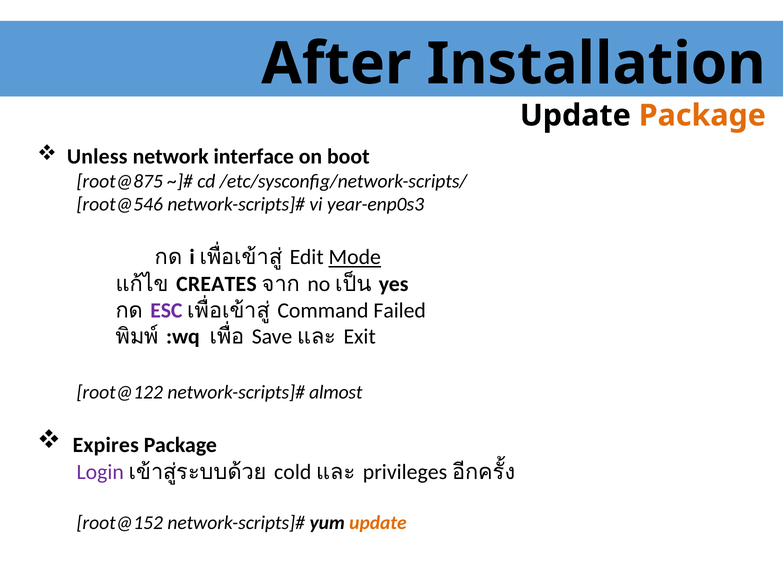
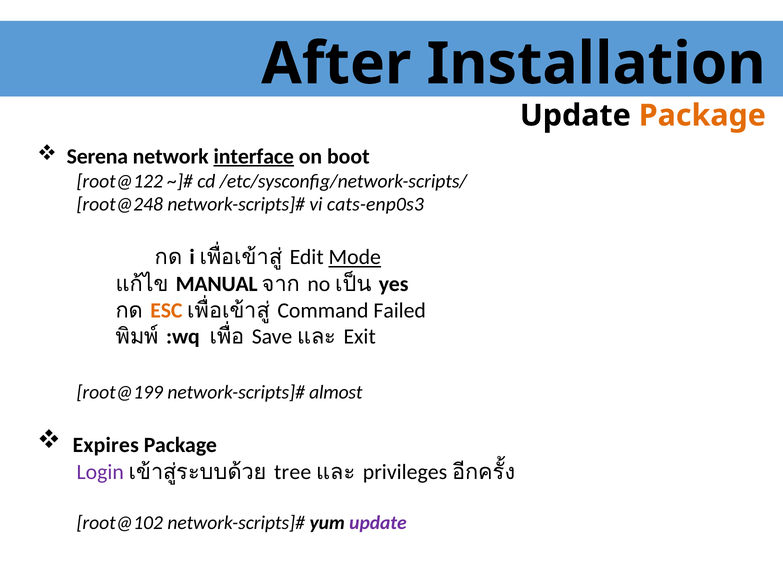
Unless: Unless -> Serena (97, 156)
interface underline: none -> present (254, 156)
root@875: root@875 -> root@122 (120, 181)
root@546: root@546 -> root@248 (120, 205)
year-enp0s3: year-enp0s3 -> cats-enp0s3 (375, 205)
CREATES: CREATES -> MANUAL (217, 284)
ESC colour: purple -> orange (166, 310)
root@122: root@122 -> root@199 (120, 393)
cold: cold -> tree (293, 472)
root@152: root@152 -> root@102 (120, 523)
update colour: orange -> purple (378, 523)
